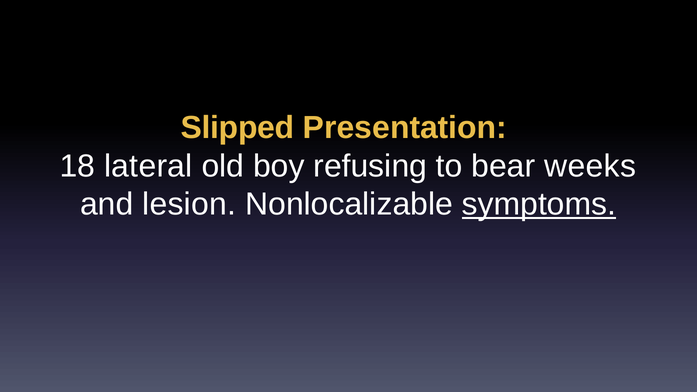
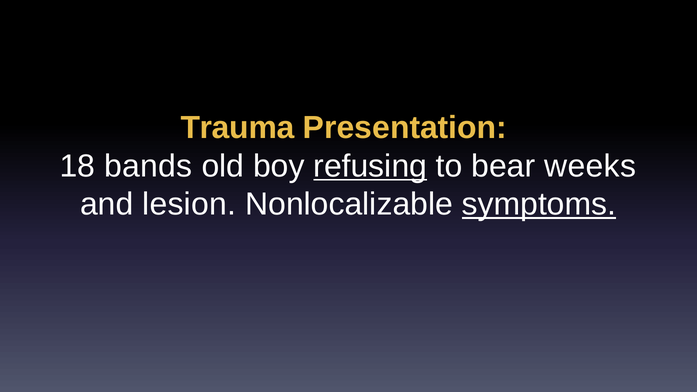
Slipped: Slipped -> Trauma (238, 128)
lateral: lateral -> bands (148, 166)
refusing underline: none -> present (370, 166)
